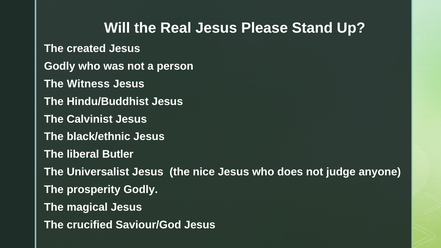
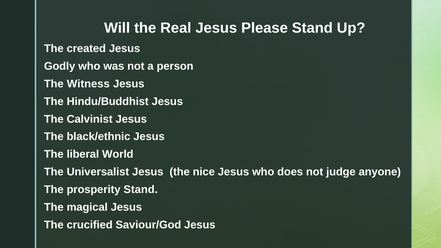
Butler: Butler -> World (118, 154)
prosperity Godly: Godly -> Stand (141, 190)
